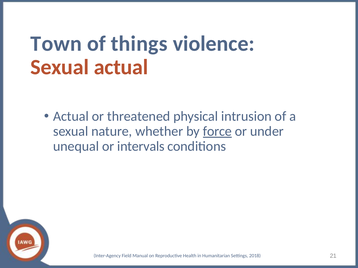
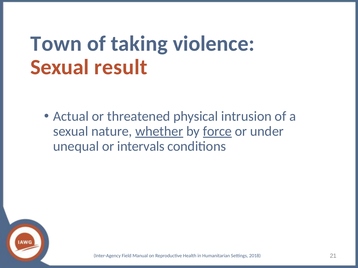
things: things -> taking (139, 44)
Sexual actual: actual -> result (121, 67)
whether underline: none -> present (159, 132)
